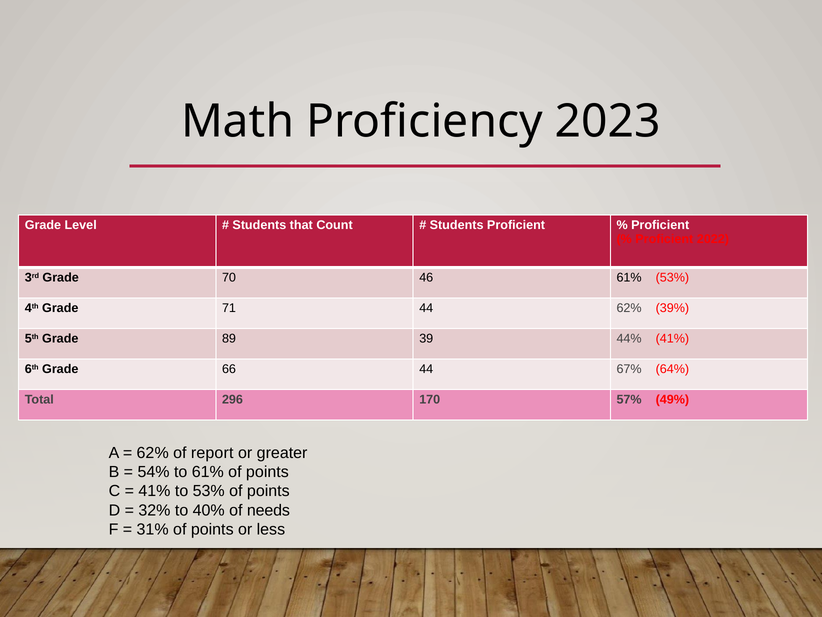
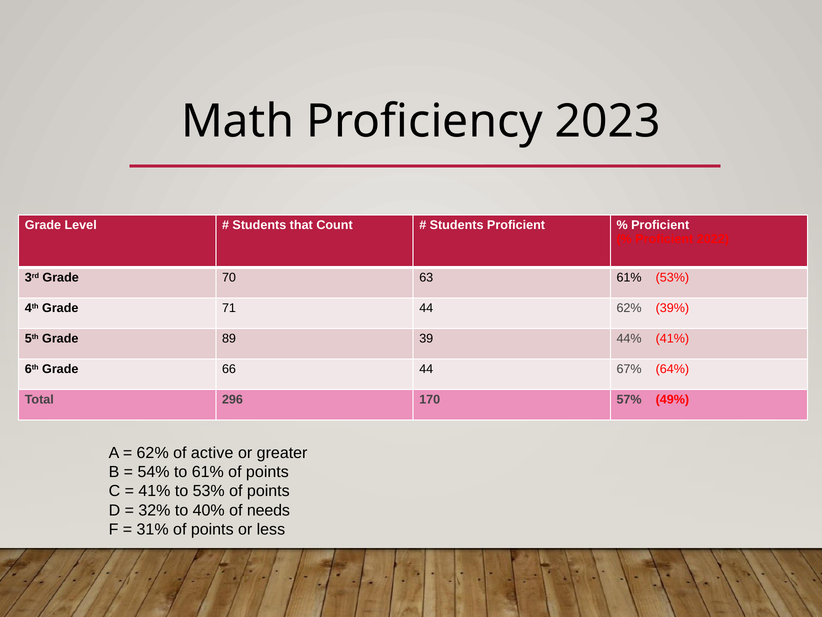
46: 46 -> 63 (426, 278)
report: report -> active (212, 452)
